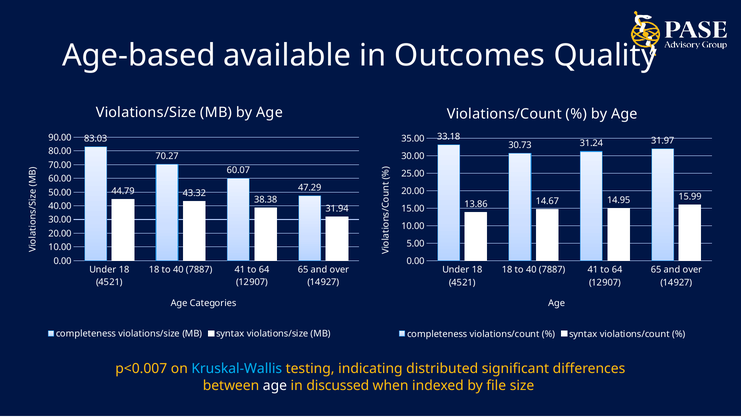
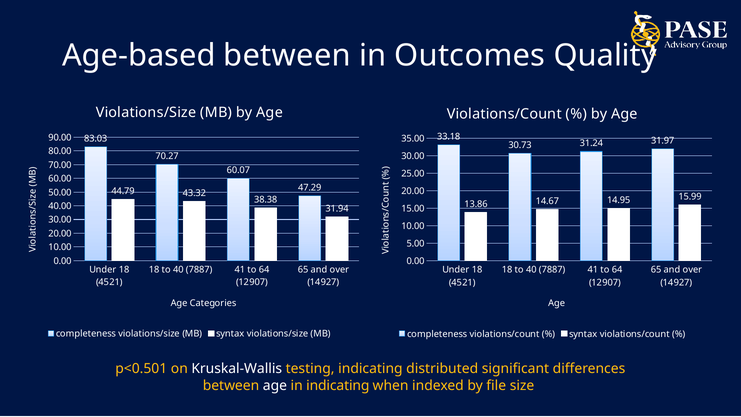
Age-based available: available -> between (287, 56)
p<0.007: p<0.007 -> p<0.501 (141, 369)
Kruskal-Wallis colour: light blue -> white (237, 369)
in discussed: discussed -> indicating (338, 385)
